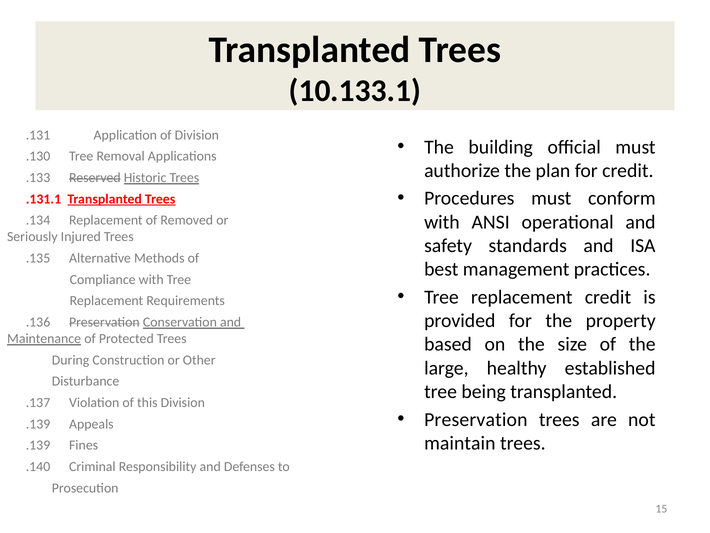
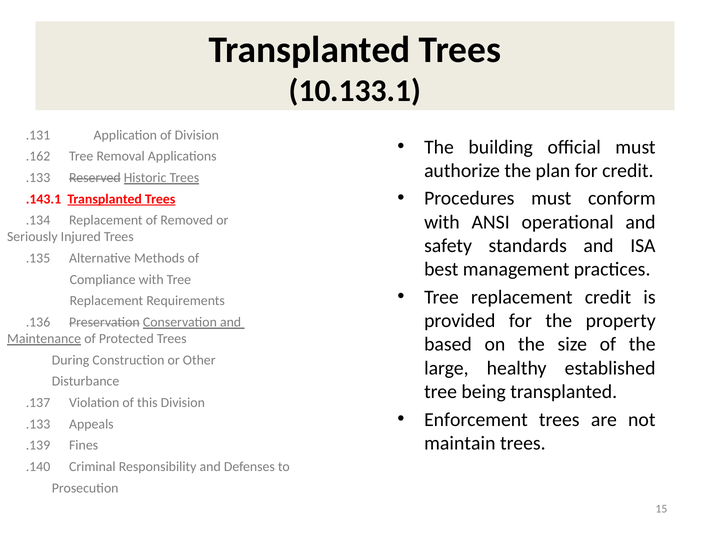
.130: .130 -> .162 (38, 156)
.131.1: .131.1 -> .143.1 (43, 199)
Preservation: Preservation -> Enforcement (476, 419)
.139: .139 -> .133 (38, 424)
